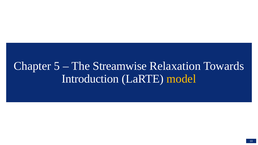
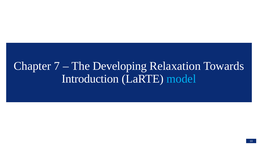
5: 5 -> 7 (57, 66)
Streamwise: Streamwise -> Developing (120, 66)
model colour: yellow -> light blue (181, 79)
